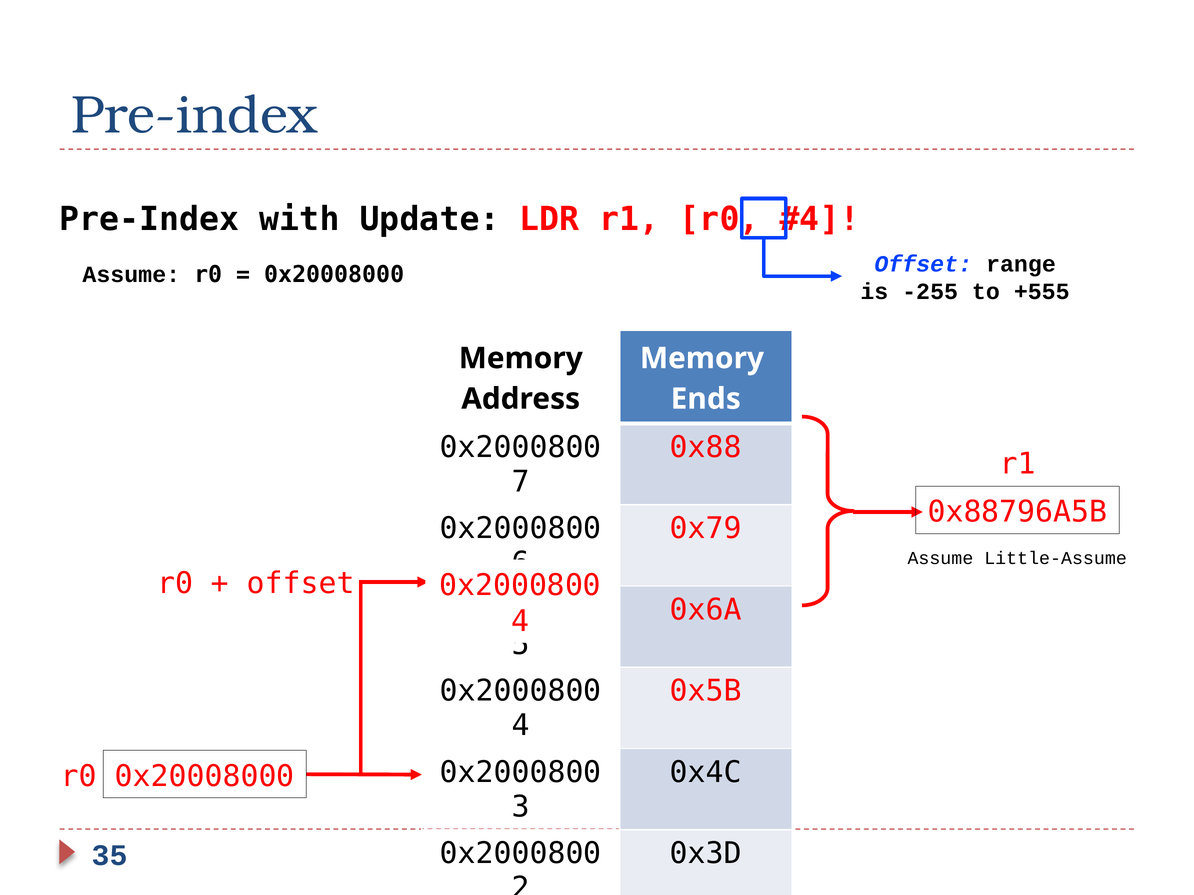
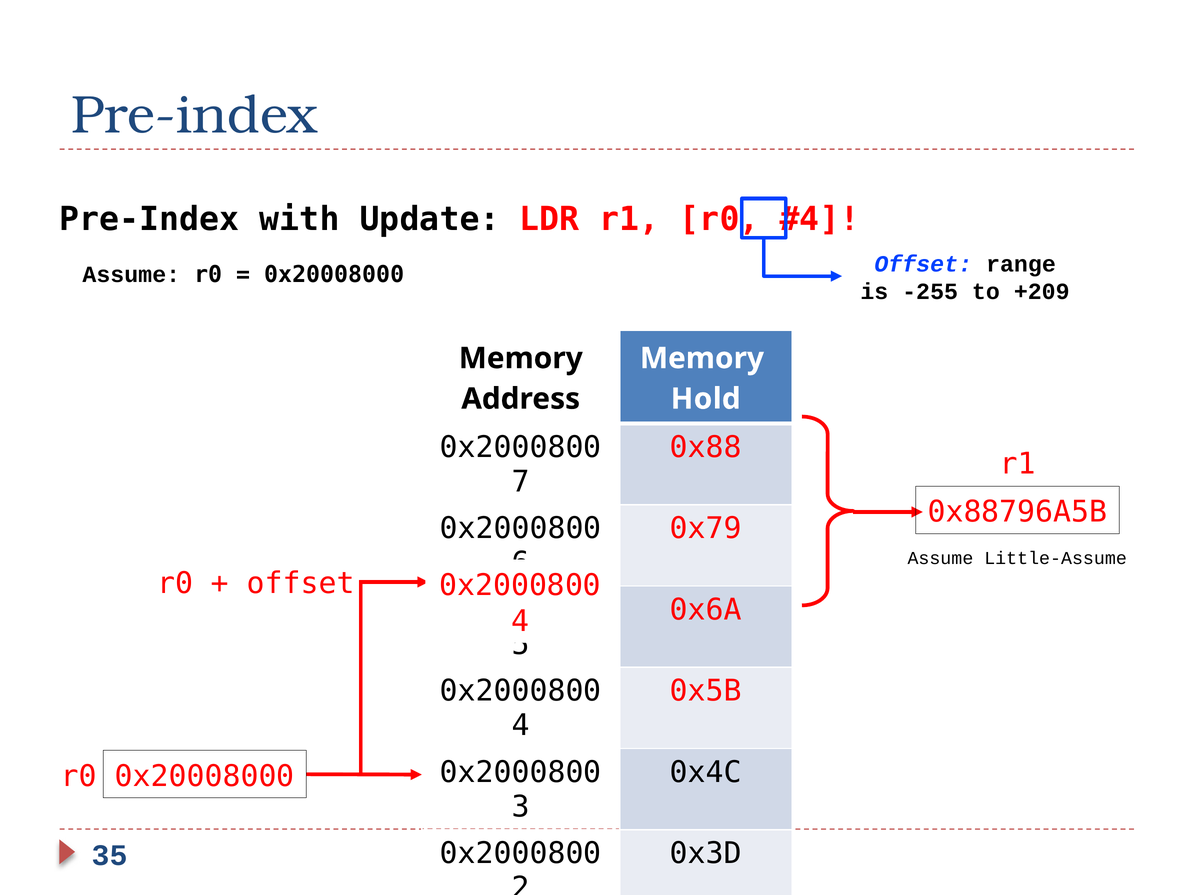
+555: +555 -> +209 (1042, 292)
Ends: Ends -> Hold (706, 399)
